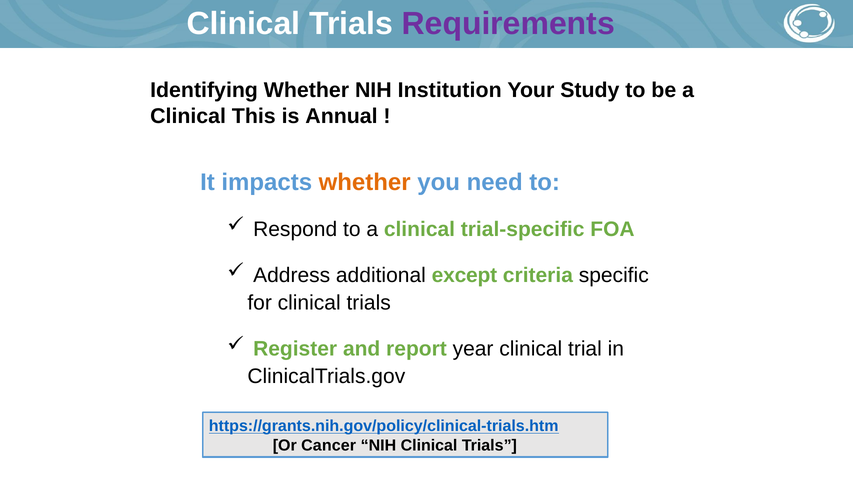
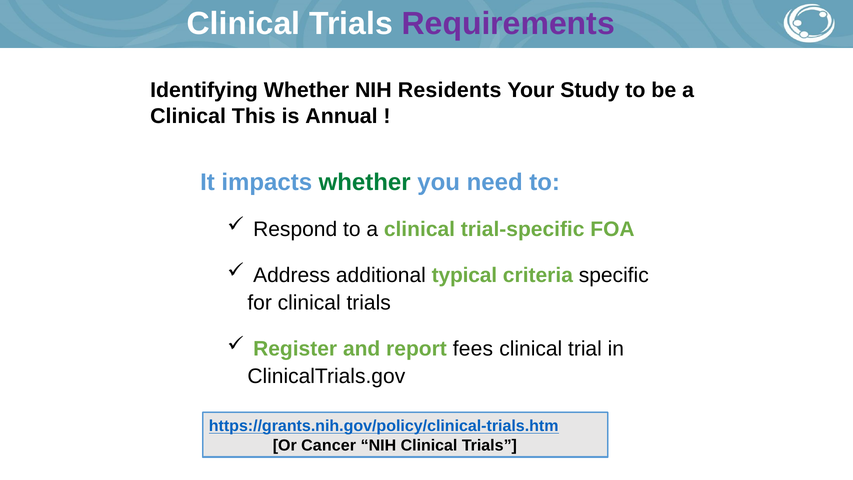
Institution: Institution -> Residents (450, 90)
whether colour: orange -> green (365, 182)
except: except -> typical (464, 275)
year: year -> fees (473, 349)
